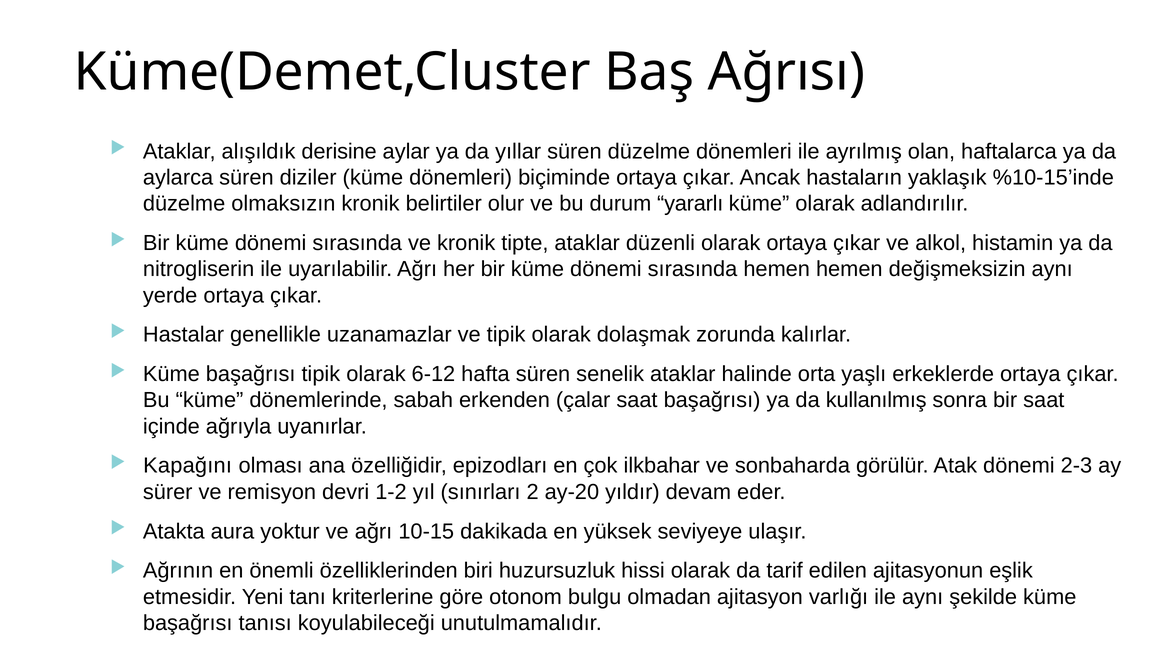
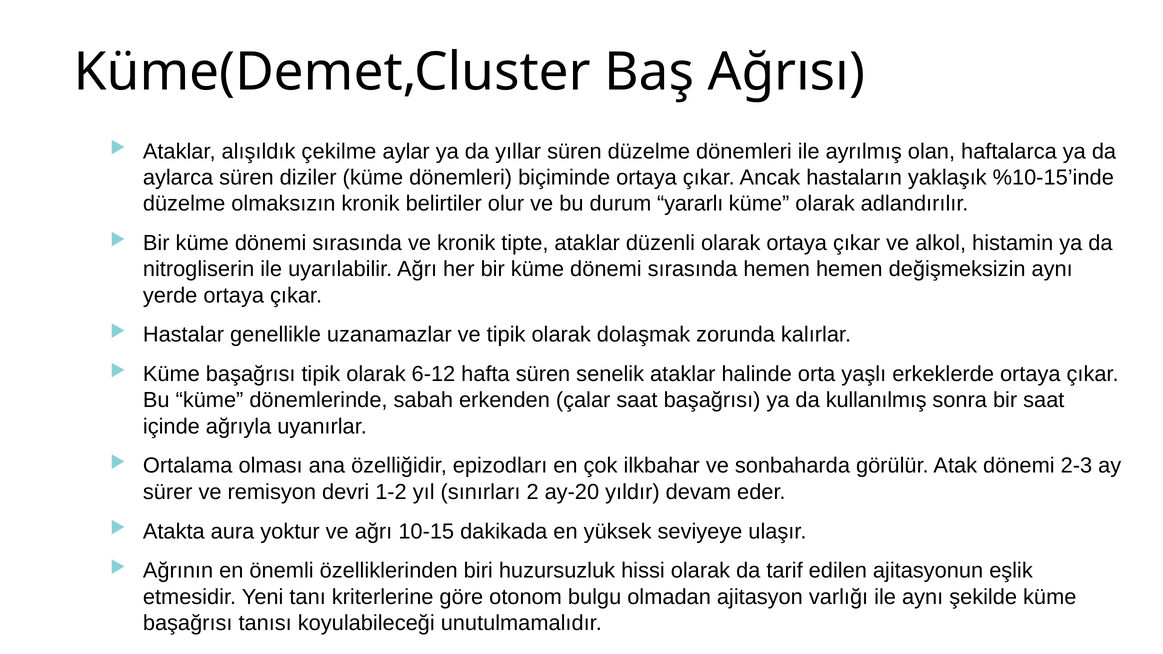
derisine: derisine -> çekilme (339, 151)
Kapağını: Kapağını -> Ortalama (188, 466)
